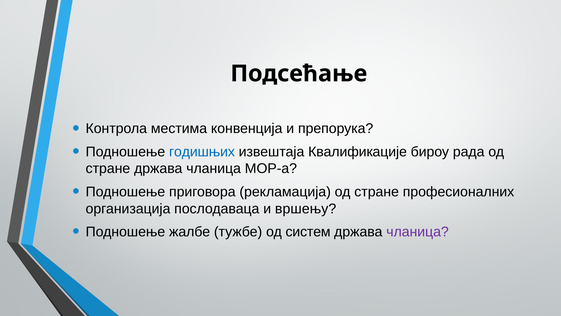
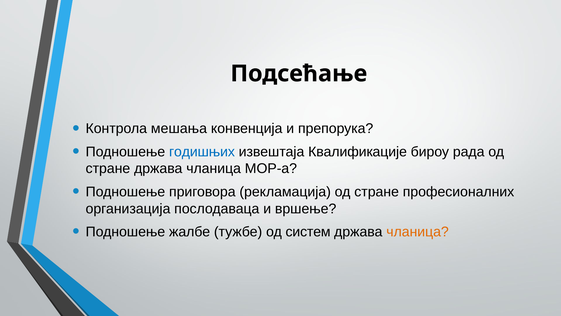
местима: местима -> мешања (179, 128)
вршењу: вршењу -> вршење (306, 208)
чланица colour: purple -> orange (418, 232)
